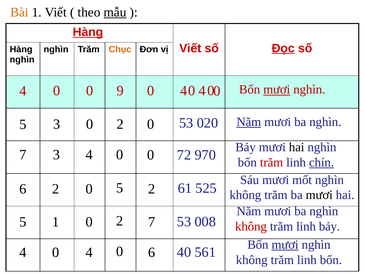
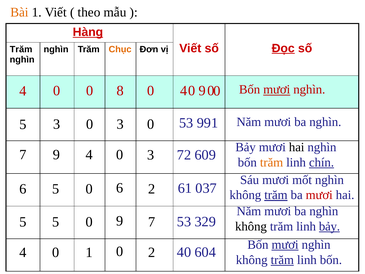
mẫu underline: present -> none (115, 12)
Hàng: Hàng -> Trăm (21, 49)
4: 4 -> 9 (202, 91)
9: 9 -> 8 (120, 91)
Năm underline: present -> none (249, 122)
020: 020 -> 991 (207, 123)
5 0 2: 2 -> 3 (120, 124)
7 3: 3 -> 9 (56, 155)
4 0 0: 0 -> 3 (151, 155)
970: 970 -> 609 (205, 155)
trăm colour: red -> orange (272, 162)
525: 525 -> 037 (206, 188)
6 2: 2 -> 5 (56, 189)
0 5: 5 -> 6 (120, 188)
trăm underline: none -> present (276, 195)
mươi colour: black -> red (319, 195)
008: 008 -> 329 (205, 222)
5 1: 1 -> 5 (56, 222)
2: 2 -> 9 (120, 221)
không colour: red -> black (251, 226)
bảy underline: none -> present (329, 226)
561: 561 -> 604 (205, 252)
4 0 4: 4 -> 1 (89, 252)
6: 6 -> 2 (152, 252)
trăm underline: none -> present (282, 260)
